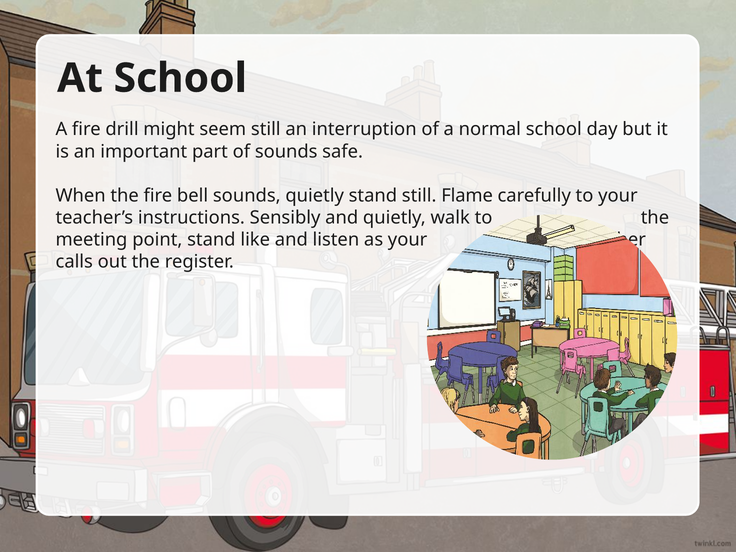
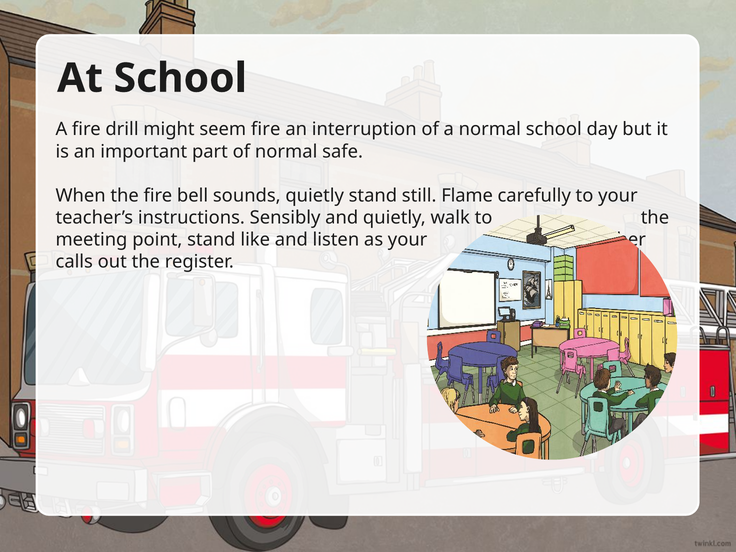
seem still: still -> fire (266, 129)
of sounds: sounds -> normal (286, 151)
